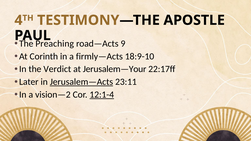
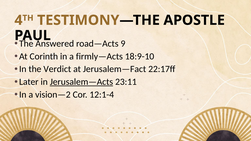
Preaching: Preaching -> Answered (55, 44)
Jerusalem—Your: Jerusalem—Your -> Jerusalem—Fact (115, 69)
12:1-4 underline: present -> none (102, 95)
